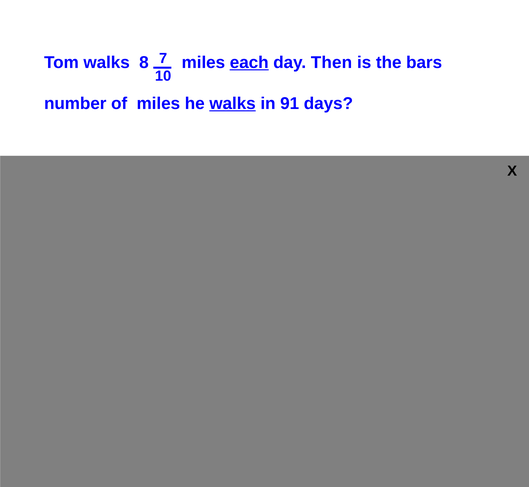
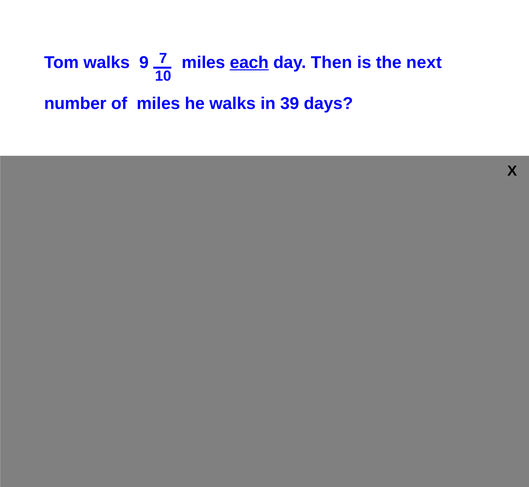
8: 8 -> 9 (144, 62)
bars: bars -> next (424, 62)
walks underline: present -> none (233, 103)
91: 91 -> 39 (290, 103)
